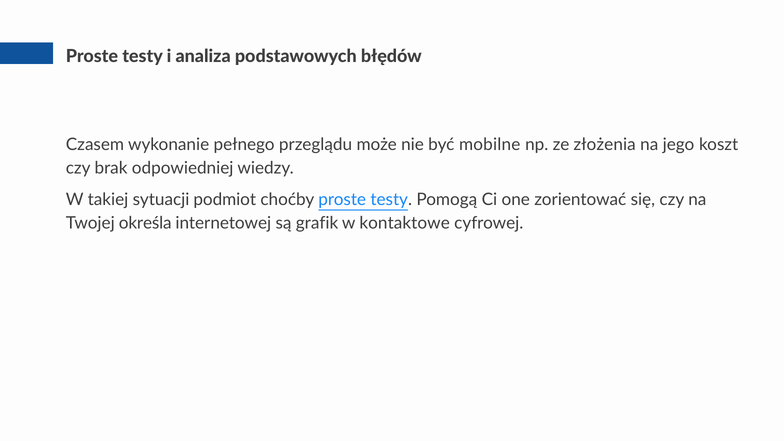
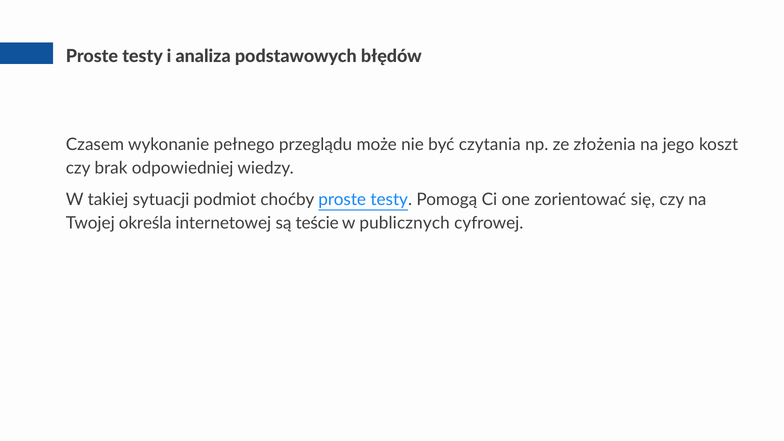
mobilne: mobilne -> czytania (490, 145)
grafik: grafik -> teście (317, 223)
kontaktowe: kontaktowe -> publicznych (405, 223)
